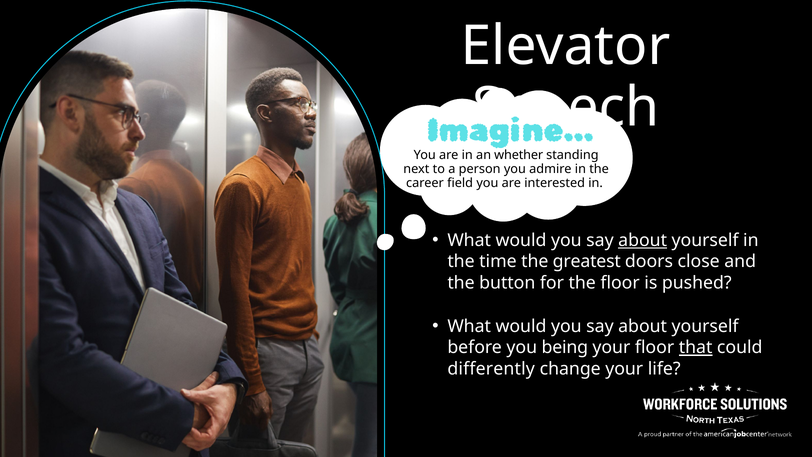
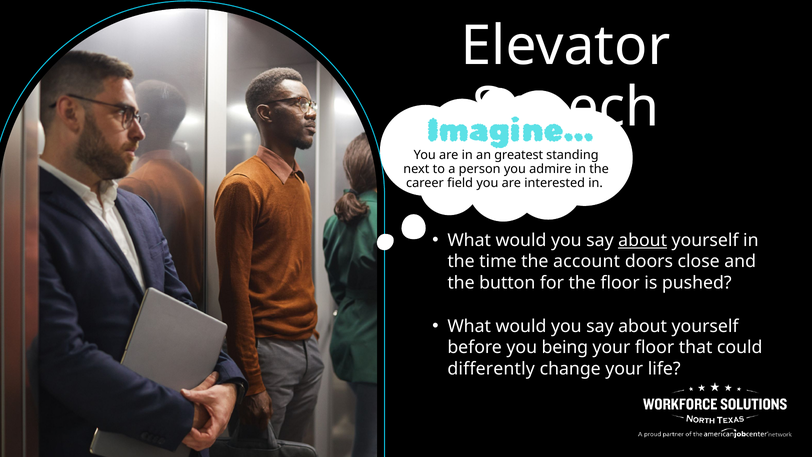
whether: whether -> greatest (519, 155)
greatest: greatest -> account (587, 261)
that underline: present -> none (696, 347)
